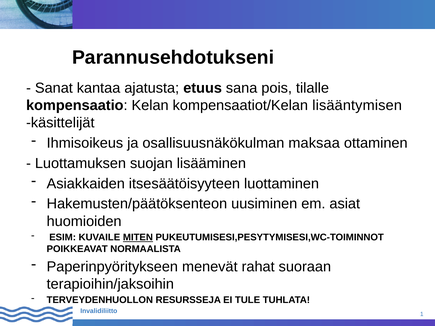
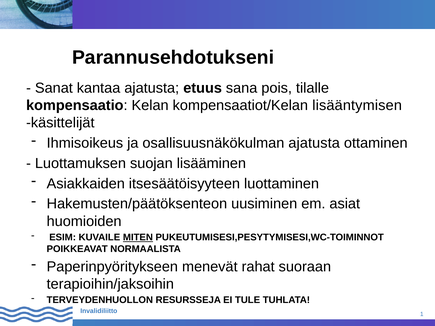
osallisuusnäkökulman maksaa: maksaa -> ajatusta (314, 143)
